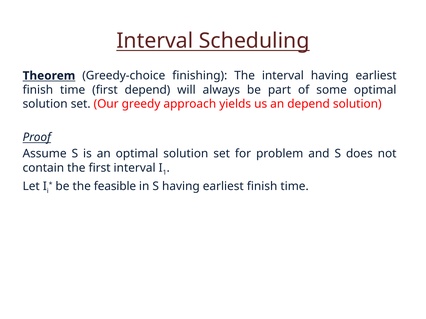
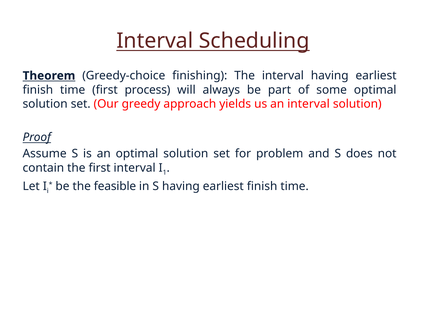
first depend: depend -> process (148, 90)
an depend: depend -> interval (309, 104)
